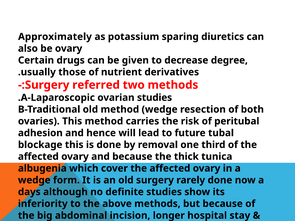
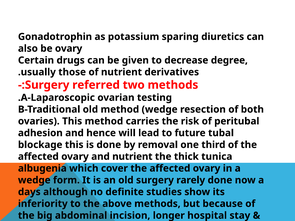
Approximately: Approximately -> Gonadotrophin (55, 37)
ovarian studies: studies -> testing (155, 98)
and because: because -> nutrient (132, 157)
